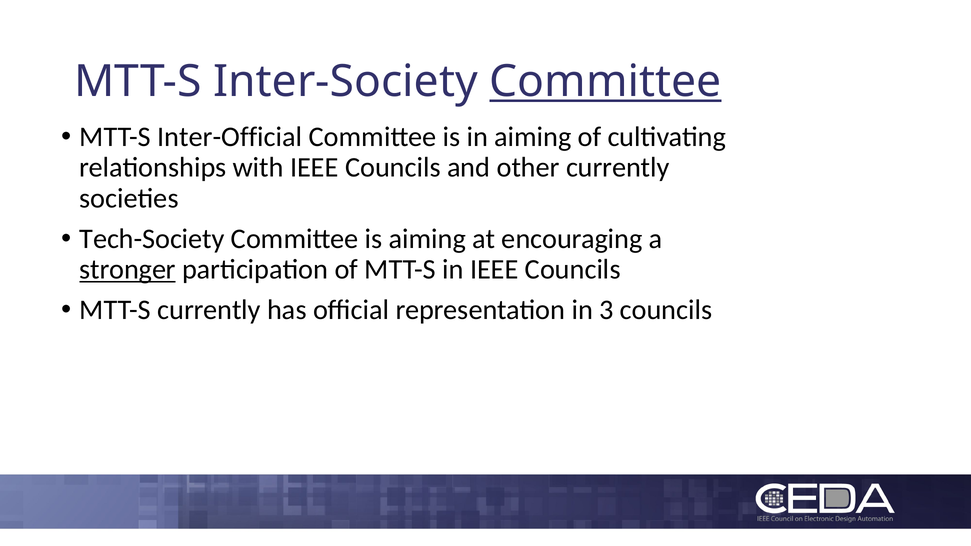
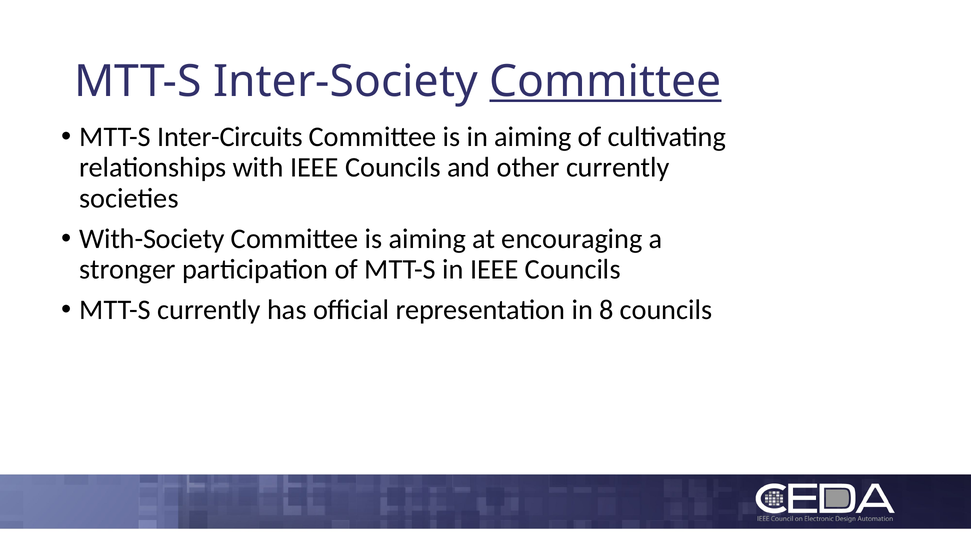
Inter-Official: Inter-Official -> Inter-Circuits (230, 137)
Tech-Society: Tech-Society -> With-Society (152, 239)
stronger underline: present -> none (128, 270)
3: 3 -> 8 (606, 310)
